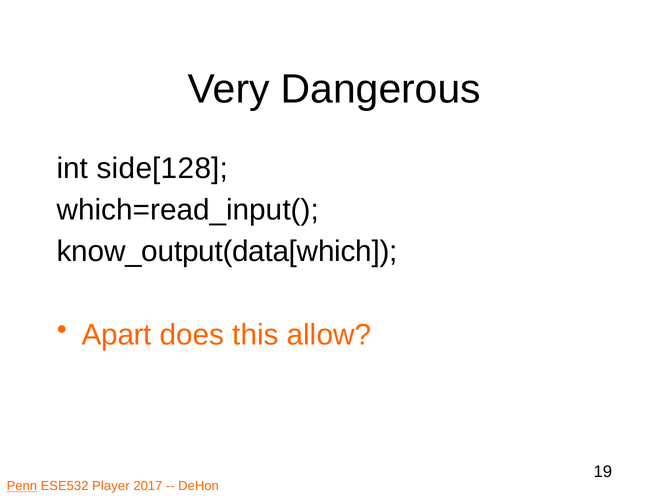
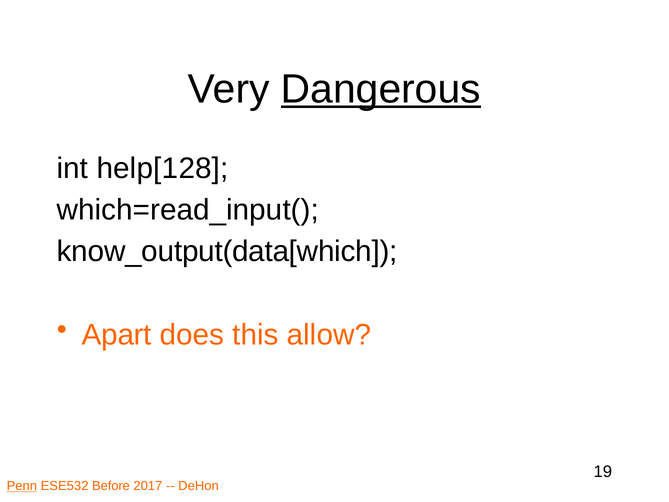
Dangerous underline: none -> present (381, 89)
side[128: side[128 -> help[128 (163, 168)
Player: Player -> Before (111, 486)
